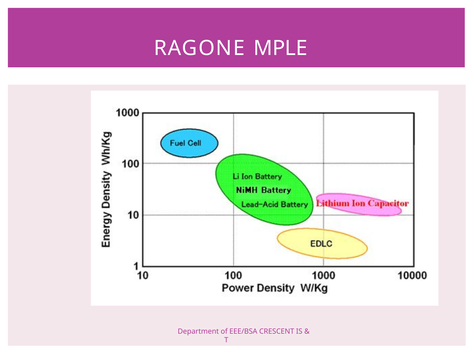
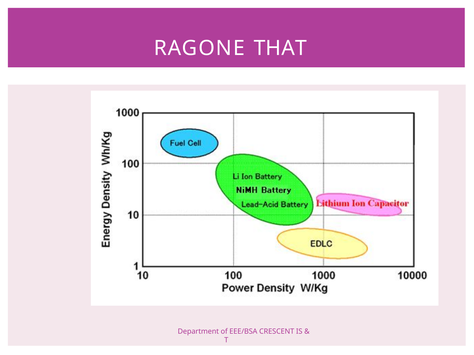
MPLE: MPLE -> THAT (280, 48)
